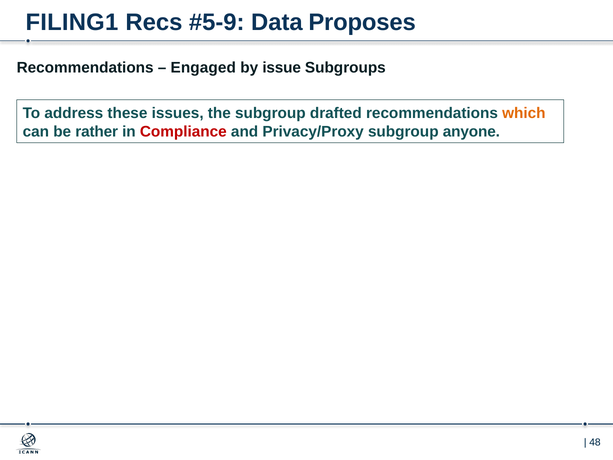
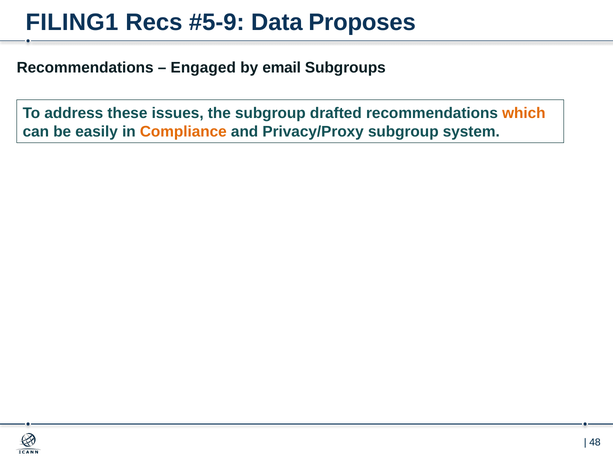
issue: issue -> email (282, 68)
rather: rather -> easily (97, 131)
Compliance colour: red -> orange (183, 131)
anyone: anyone -> system (471, 131)
